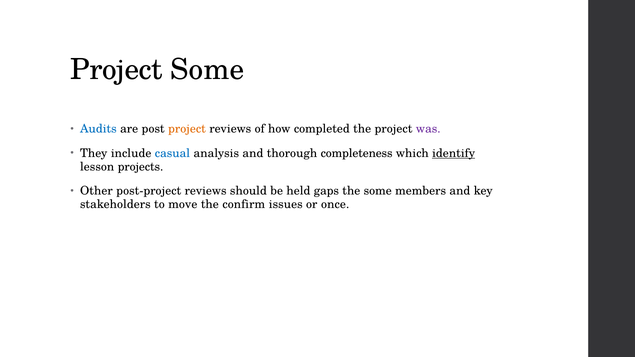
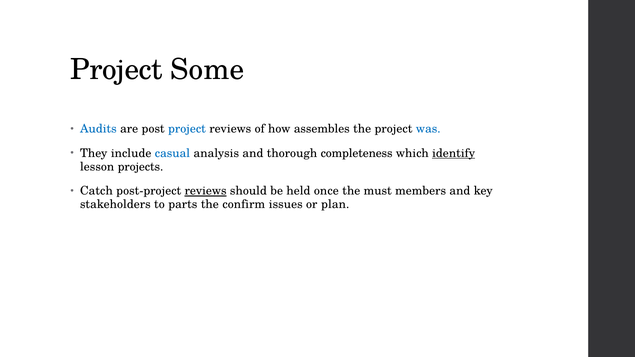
project colour: orange -> blue (187, 129)
completed: completed -> assembles (322, 129)
was colour: purple -> blue (428, 129)
Other: Other -> Catch (96, 191)
reviews underline: none -> present (206, 191)
gaps: gaps -> once (326, 191)
the some: some -> must (378, 191)
move: move -> parts (183, 205)
once: once -> plan (335, 205)
